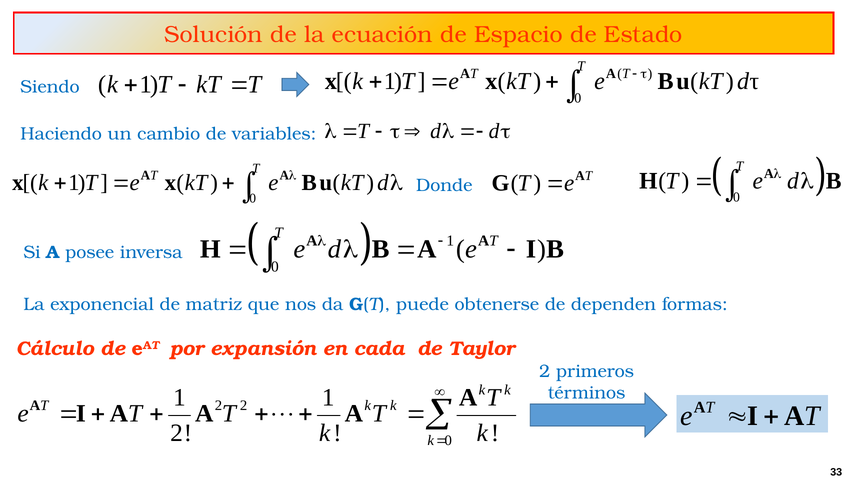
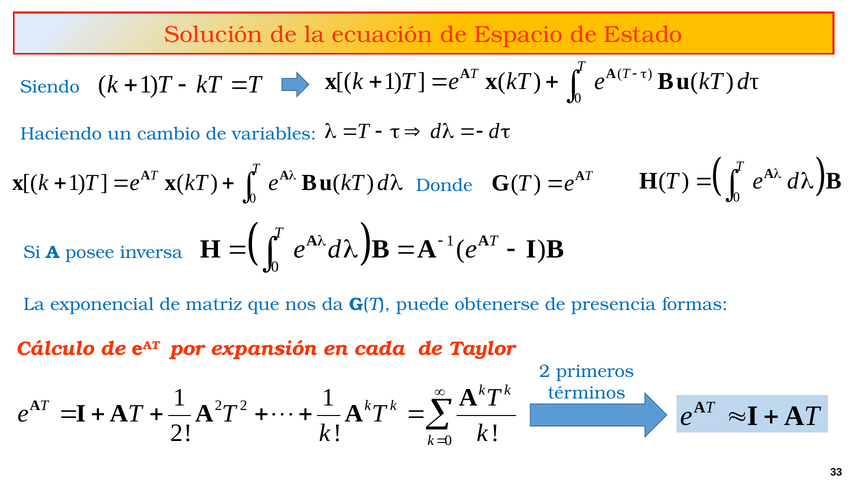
dependen: dependen -> presencia (613, 304)
